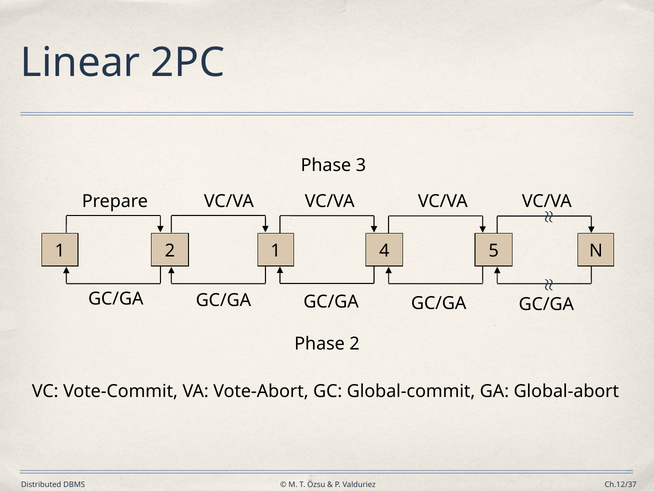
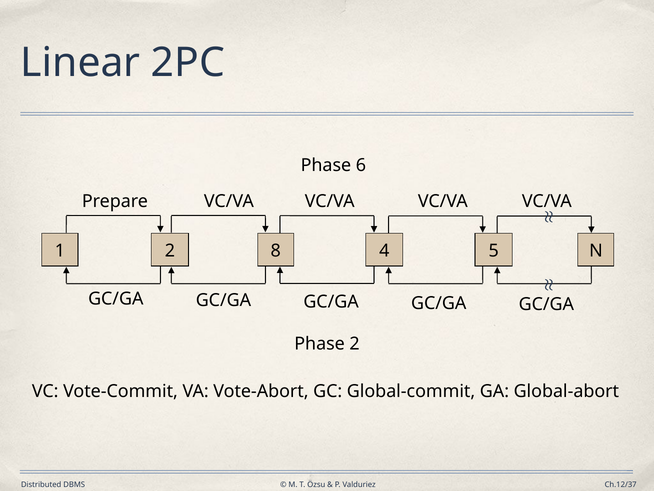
3: 3 -> 6 (361, 165)
2 1: 1 -> 8 (276, 251)
